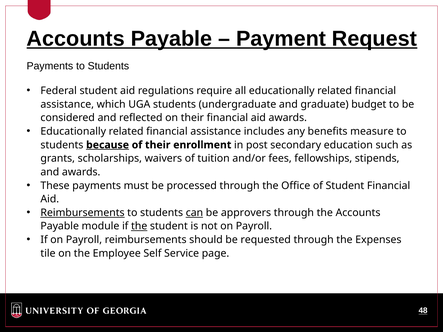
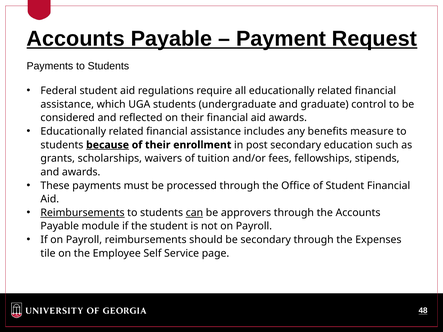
budget: budget -> control (369, 104)
the underline: present -> none (139, 226)
be requested: requested -> secondary (266, 240)
